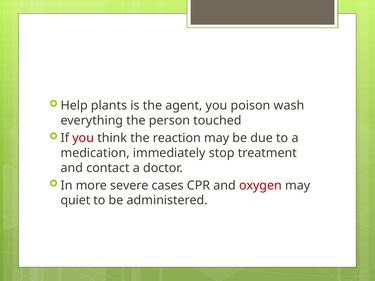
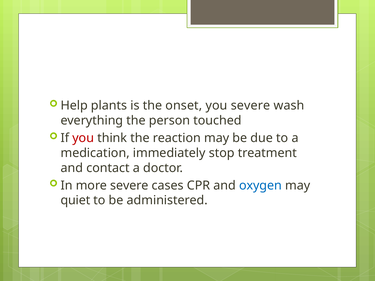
agent: agent -> onset (184, 106)
you poison: poison -> severe (250, 106)
oxygen colour: red -> blue (260, 186)
